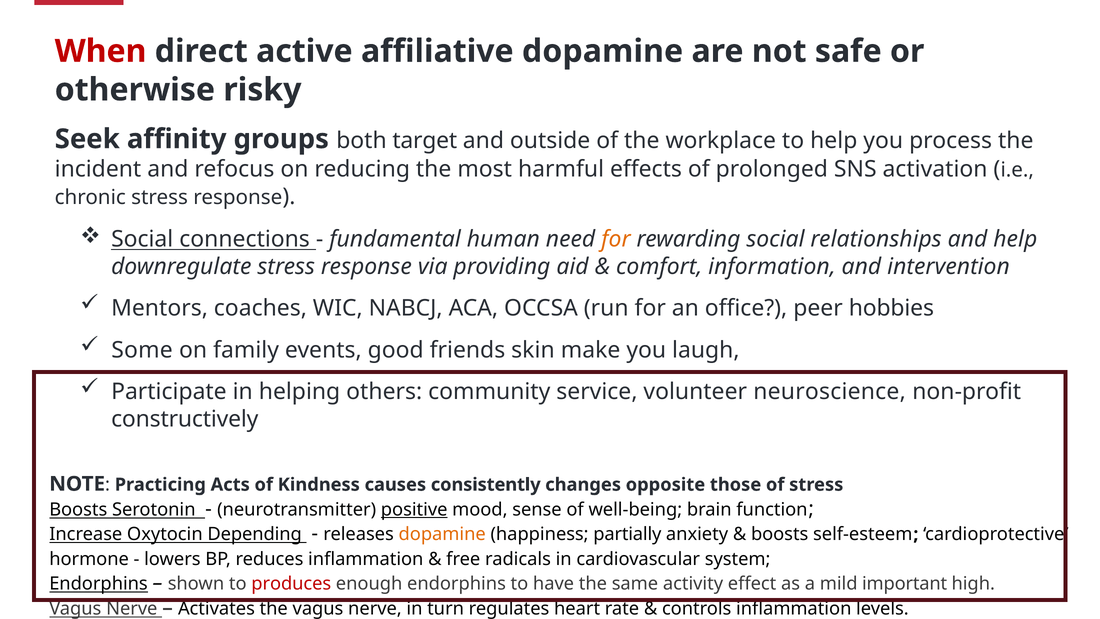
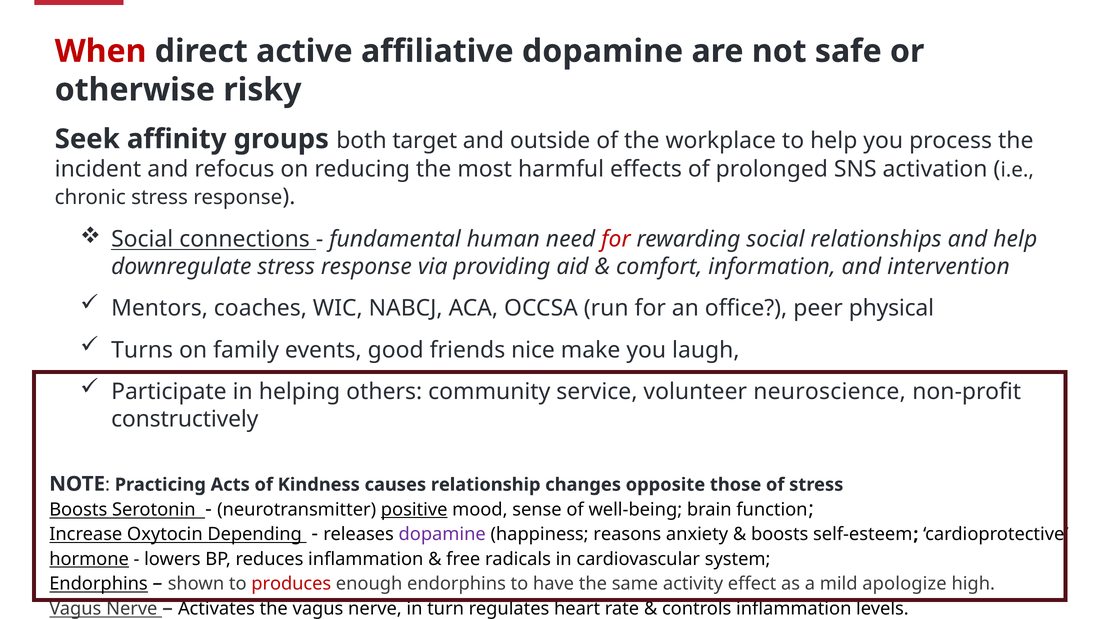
for colour: orange -> red (616, 239)
hobbies: hobbies -> physical (891, 308)
Some: Some -> Turns (142, 350)
skin: skin -> nice (533, 350)
consistently: consistently -> relationship (486, 485)
dopamine colour: orange -> purple (442, 534)
partially: partially -> reasons (627, 534)
hormone underline: none -> present (89, 559)
important: important -> apologize (904, 584)
